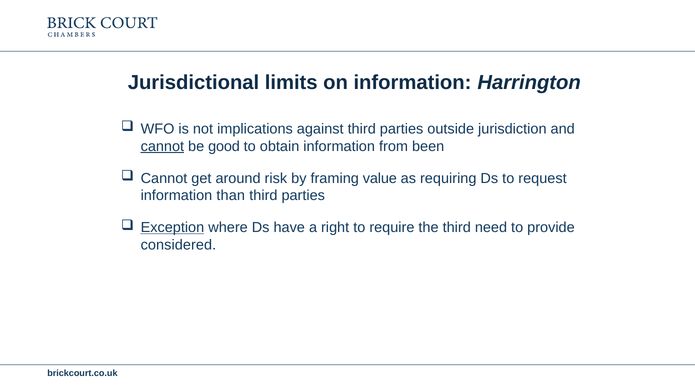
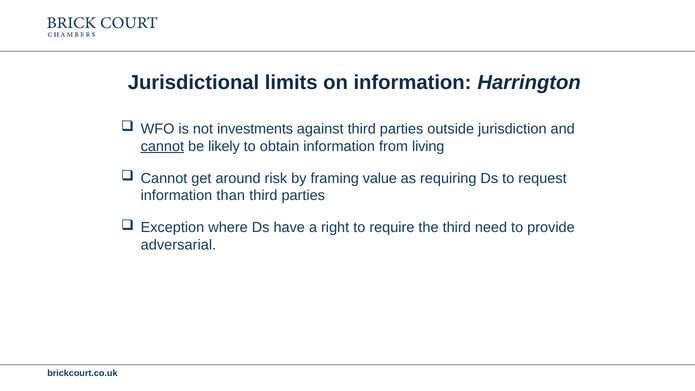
implications: implications -> investments (255, 129)
good: good -> likely (224, 146)
been: been -> living (428, 146)
Exception underline: present -> none (172, 228)
considered: considered -> adversarial (178, 245)
